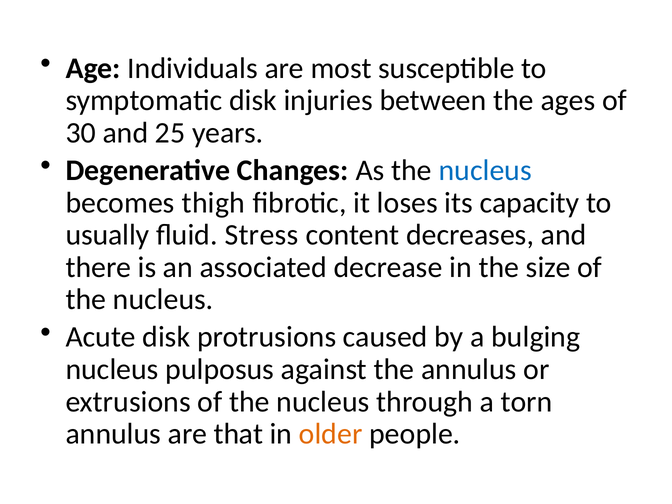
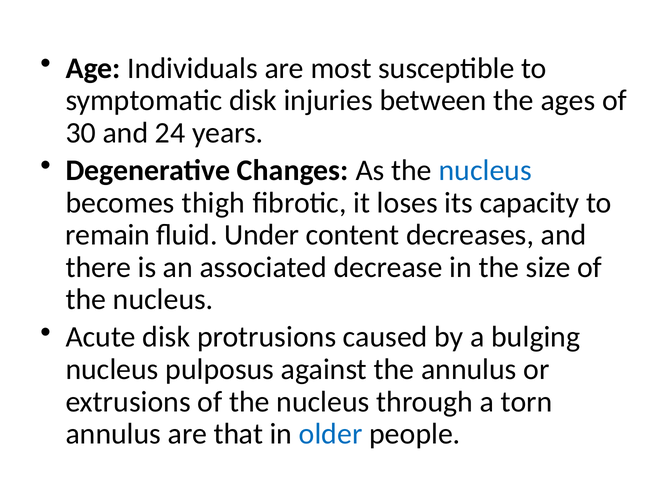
25: 25 -> 24 (170, 133)
usually: usually -> remain (108, 235)
Stress: Stress -> Under (262, 235)
older colour: orange -> blue (331, 434)
